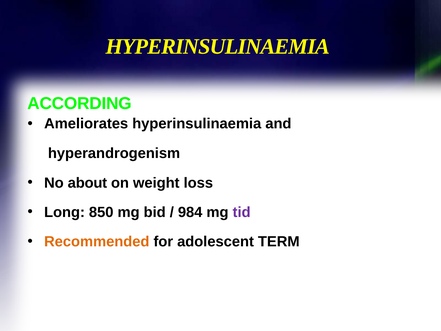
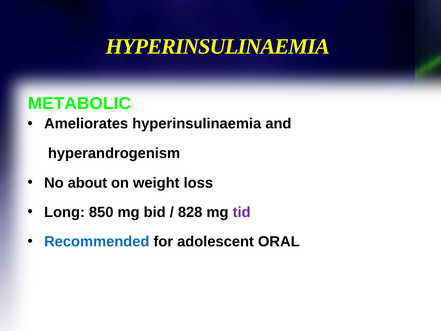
ACCORDING: ACCORDING -> METABOLIC (79, 104)
984: 984 -> 828 (190, 212)
Recommended colour: orange -> blue (97, 241)
TERM: TERM -> ORAL (279, 241)
